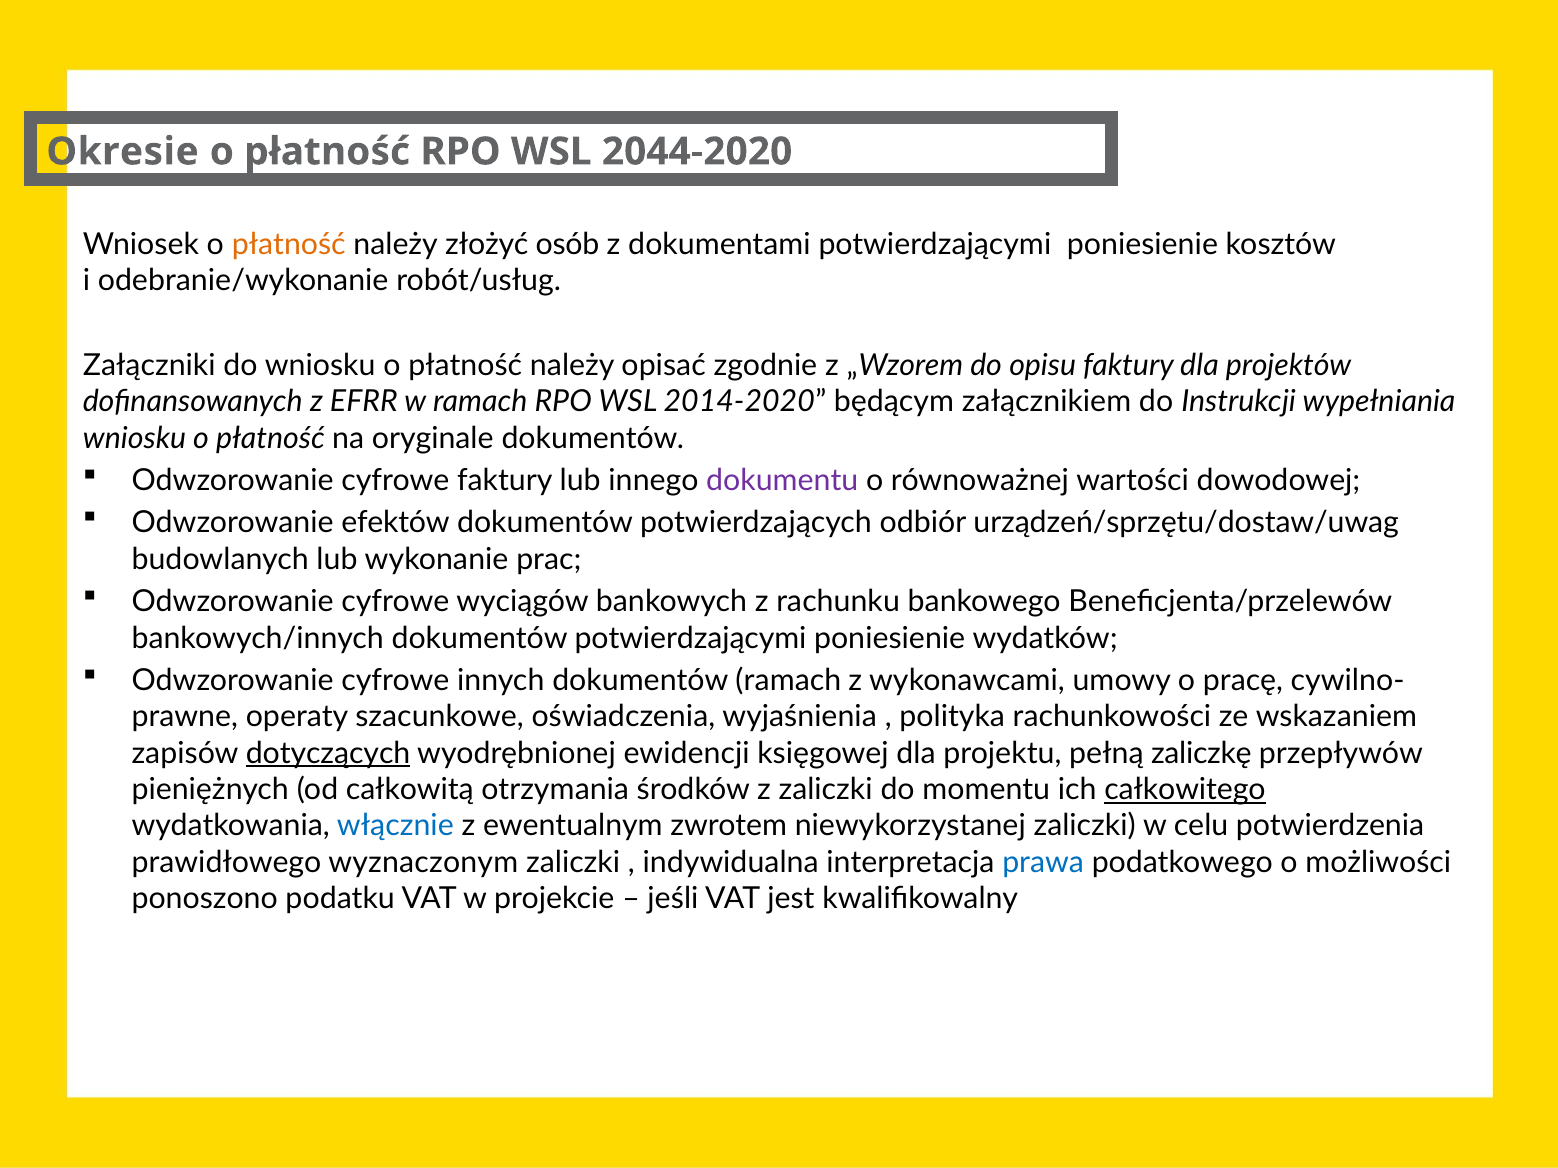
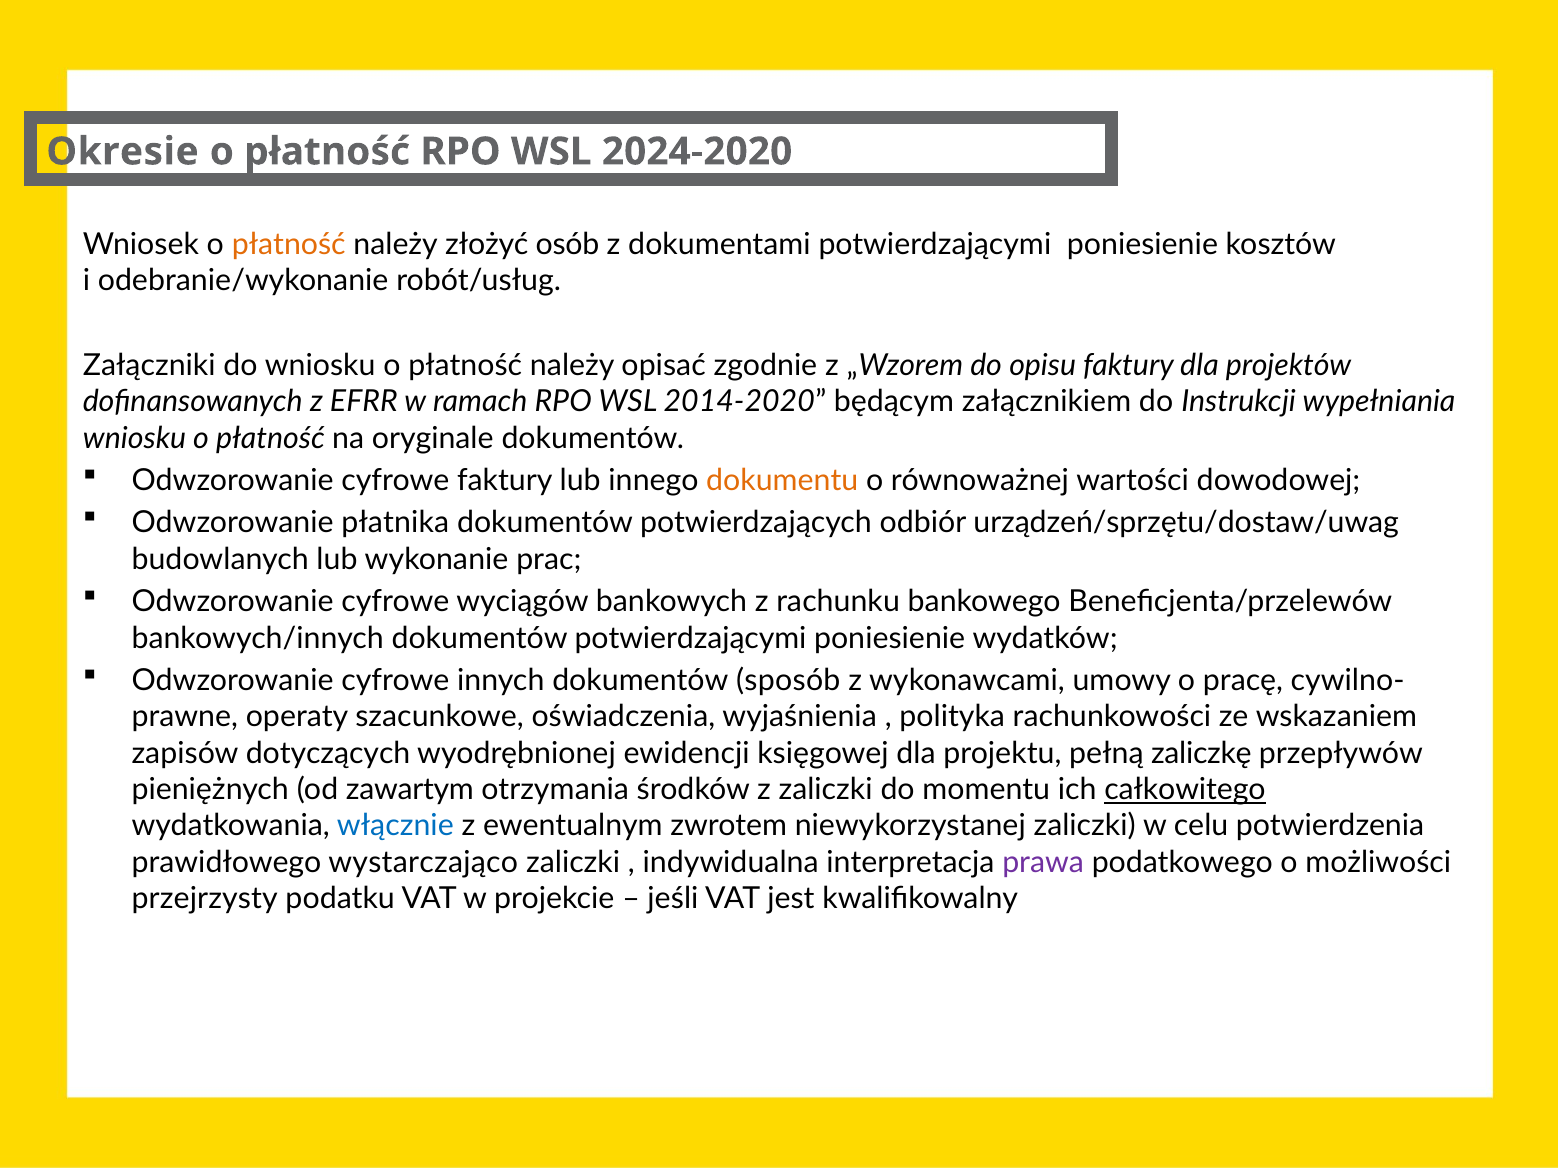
2044-2020: 2044-2020 -> 2024-2020 (697, 152)
dokumentu colour: purple -> orange (782, 481)
efektów: efektów -> płatnika (395, 523)
dokumentów ramach: ramach -> sposób (788, 681)
dotyczących underline: present -> none (328, 754)
całkowitą: całkowitą -> zawartym (410, 790)
wyznaczonym: wyznaczonym -> wystarczająco (423, 863)
prawa colour: blue -> purple (1043, 863)
ponoszono: ponoszono -> przejrzysty (205, 899)
